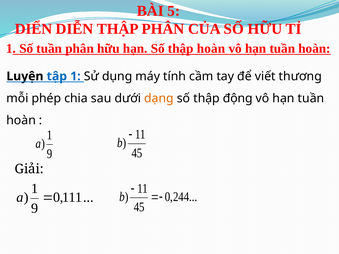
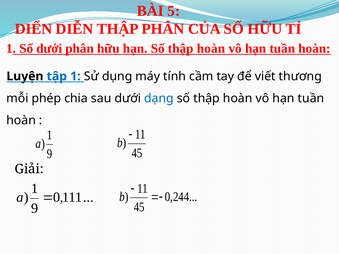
Số tuần: tuần -> dưới (49, 49)
dạng colour: orange -> blue (159, 98)
động: động -> hoàn (238, 98)
